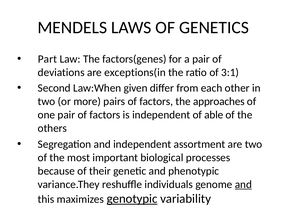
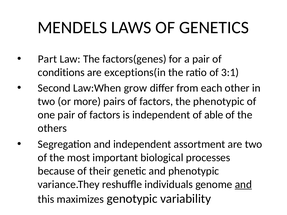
deviations: deviations -> conditions (61, 73)
given: given -> grow (135, 88)
the approaches: approaches -> phenotypic (219, 102)
genotypic underline: present -> none (132, 199)
